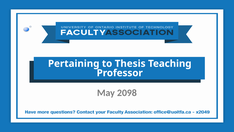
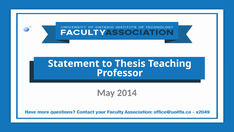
Pertaining: Pertaining -> Statement (74, 63)
2098: 2098 -> 2014 (127, 93)
